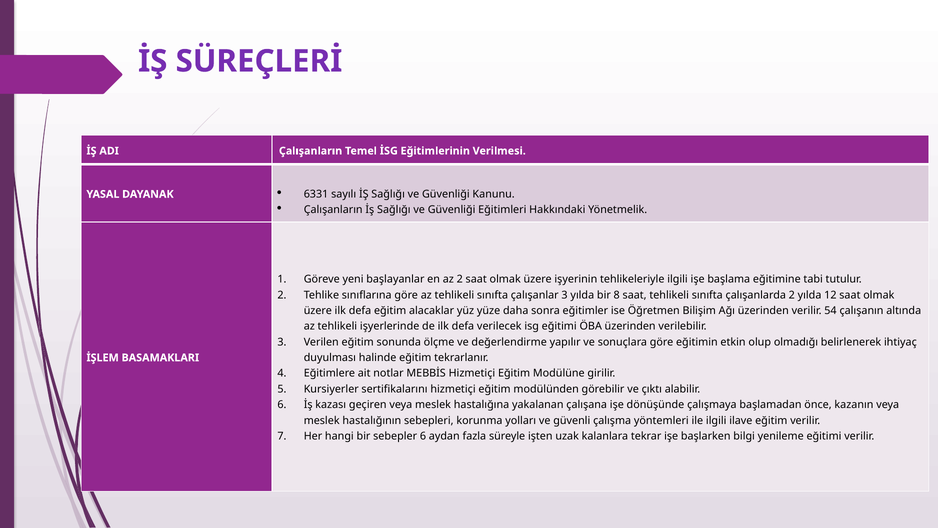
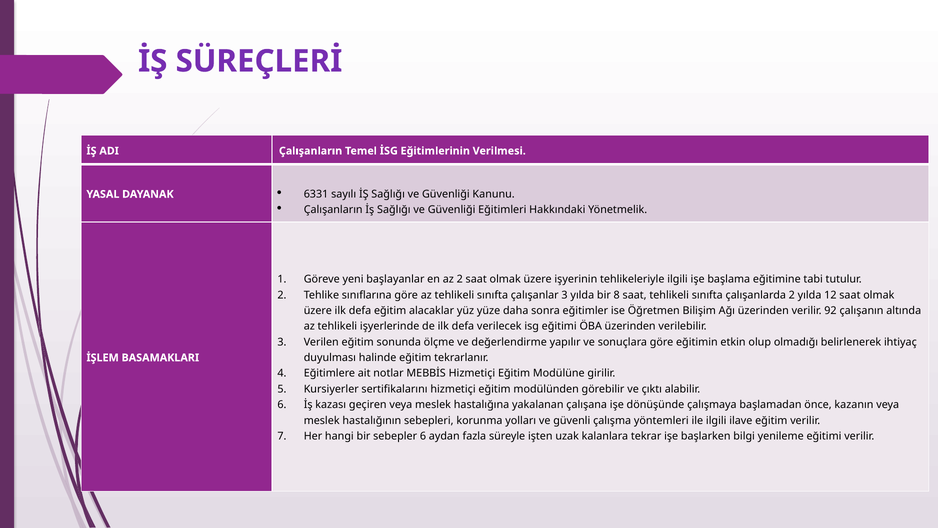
54: 54 -> 92 (830, 310)
